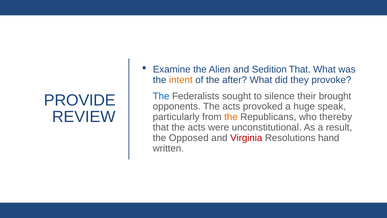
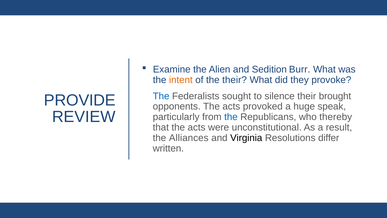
Sedition That: That -> Burr (300, 69)
the after: after -> their (235, 80)
the colour: orange -> blue (231, 117)
Opposed: Opposed -> Alliances (189, 138)
Virginia colour: red -> black (246, 138)
hand: hand -> differ (329, 138)
